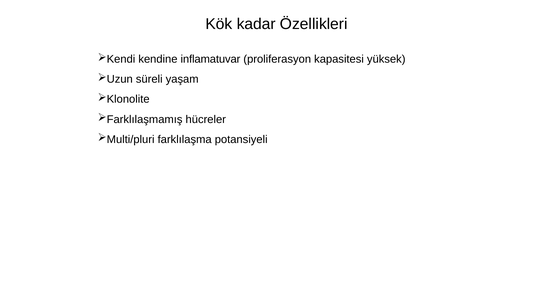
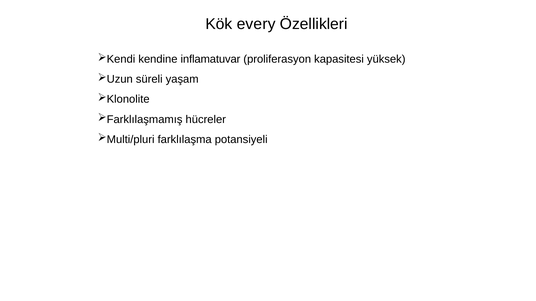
kadar: kadar -> every (256, 24)
